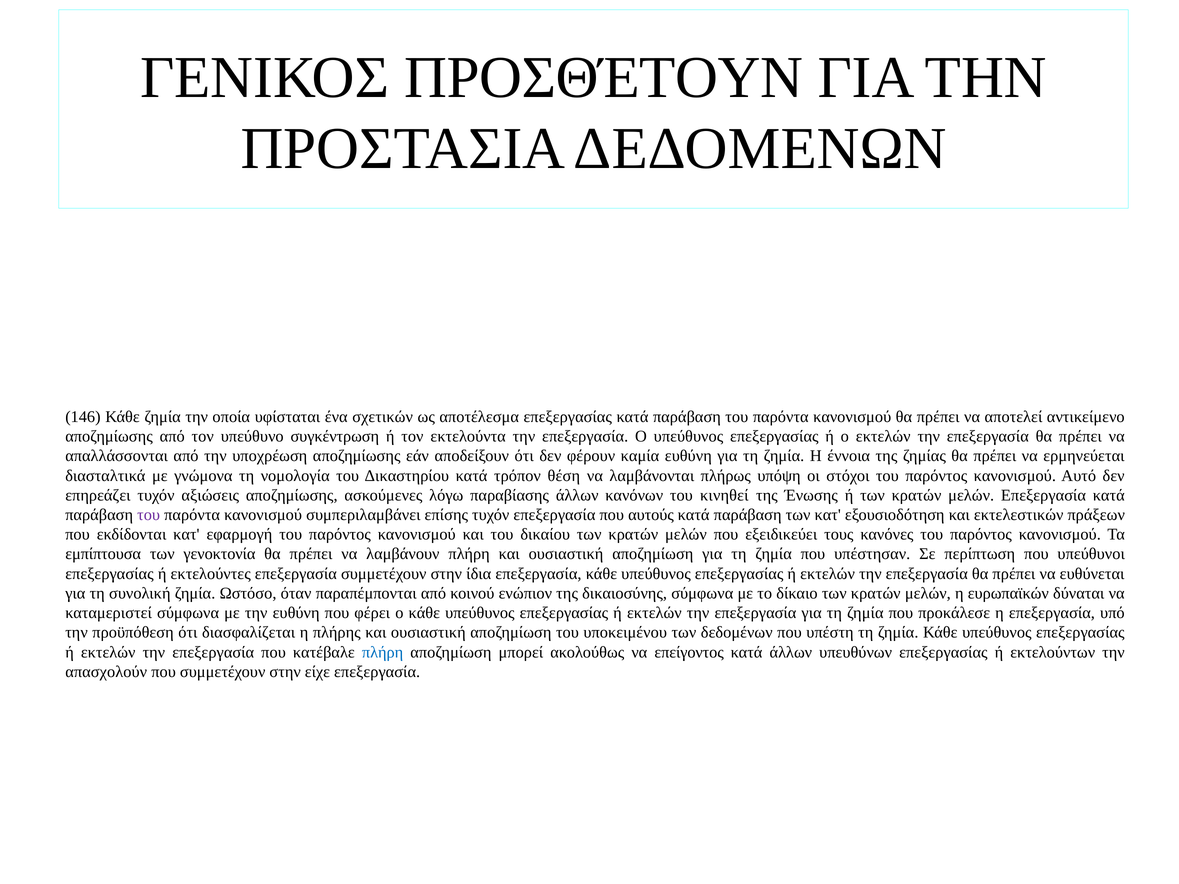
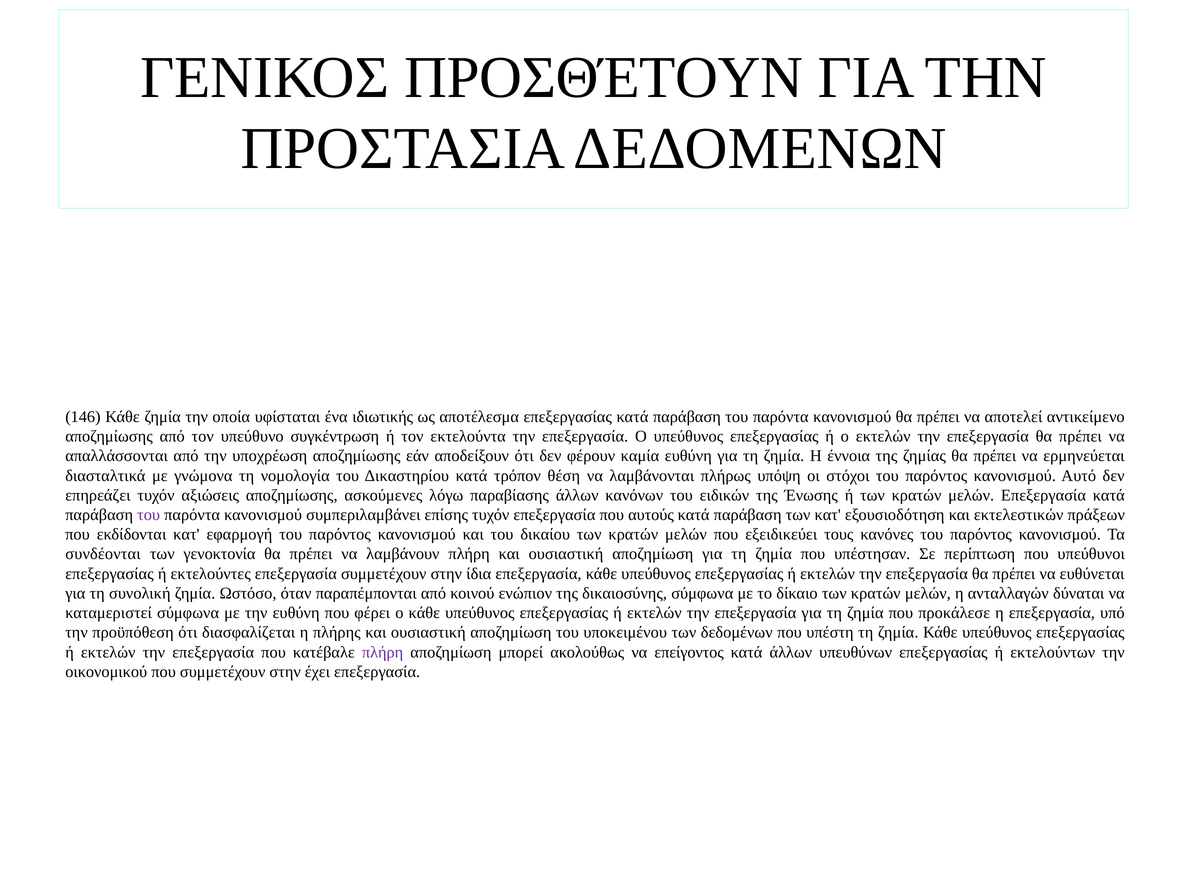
σχετικών: σχετικών -> ιδιωτικής (383, 417)
κινηθεί: κινηθεί -> ειδικών (724, 495)
εμπίπτουσα: εμπίπτουσα -> συνδέονται (103, 554)
ευρωπαϊκών: ευρωπαϊκών -> ανταλλαγών (1008, 593)
πλήρη colour: blue -> purple (383, 652)
απασχολούν: απασχολούν -> οικονομικού (106, 672)
είχε: είχε -> έχει (317, 672)
